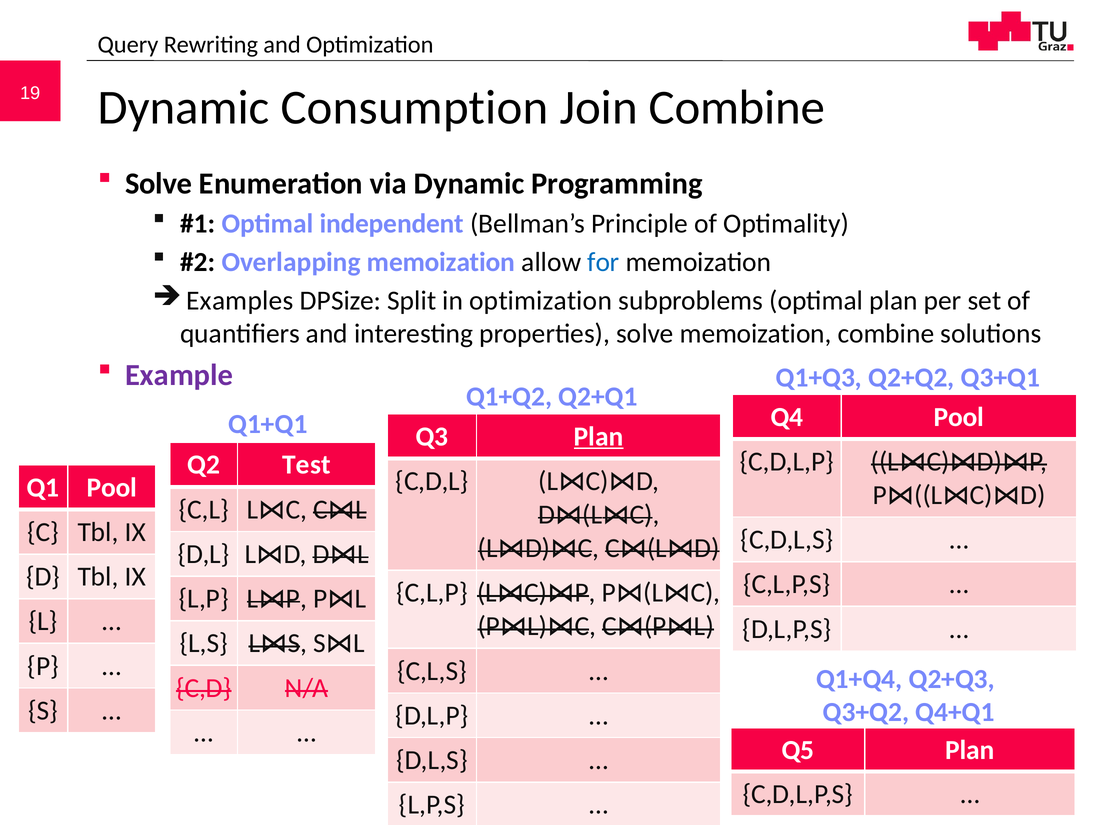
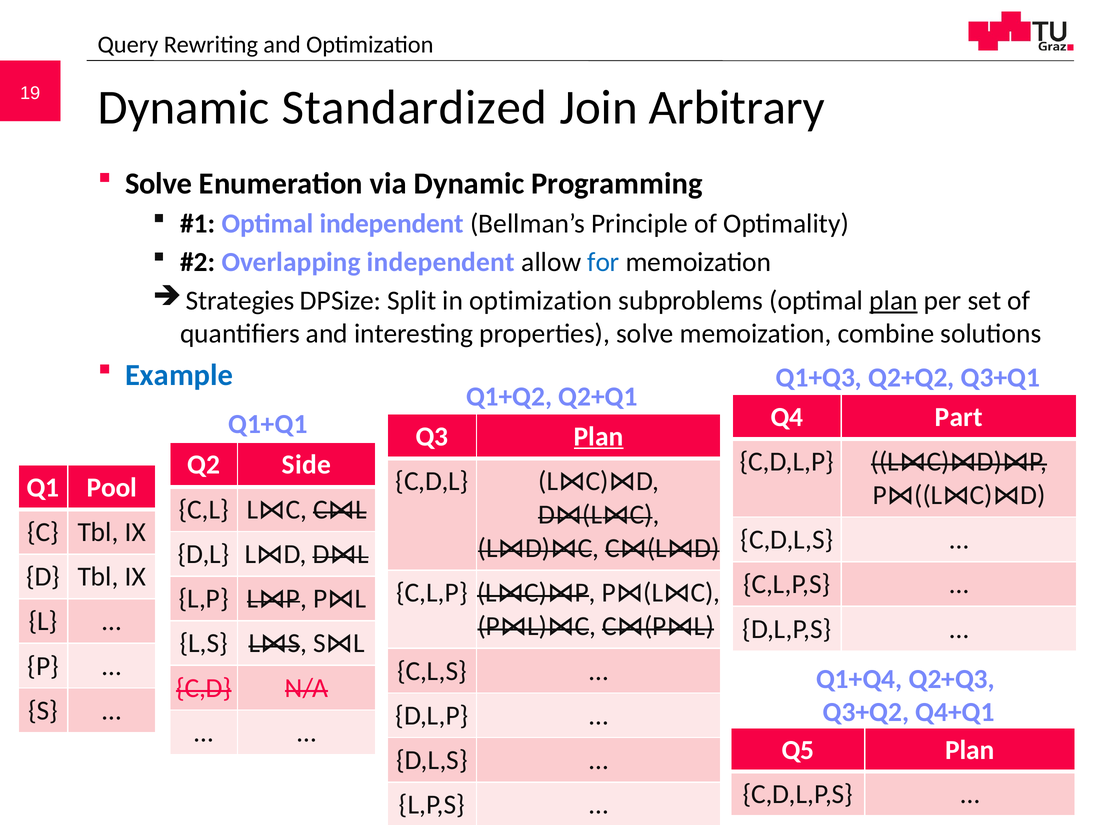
Consumption: Consumption -> Standardized (414, 108)
Join Combine: Combine -> Arbitrary (737, 108)
Overlapping memoization: memoization -> independent (441, 262)
Examples: Examples -> Strategies (240, 301)
plan underline: none -> present (894, 301)
Example colour: purple -> blue (179, 375)
Q4 Pool: Pool -> Part (959, 417)
Test: Test -> Side (306, 465)
